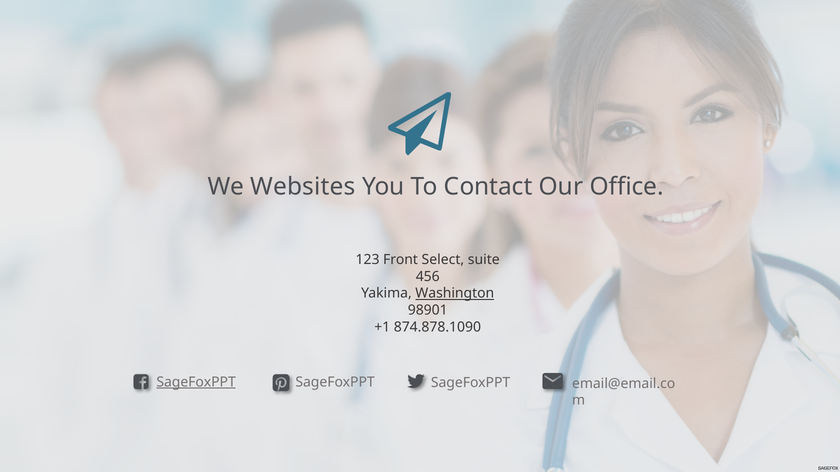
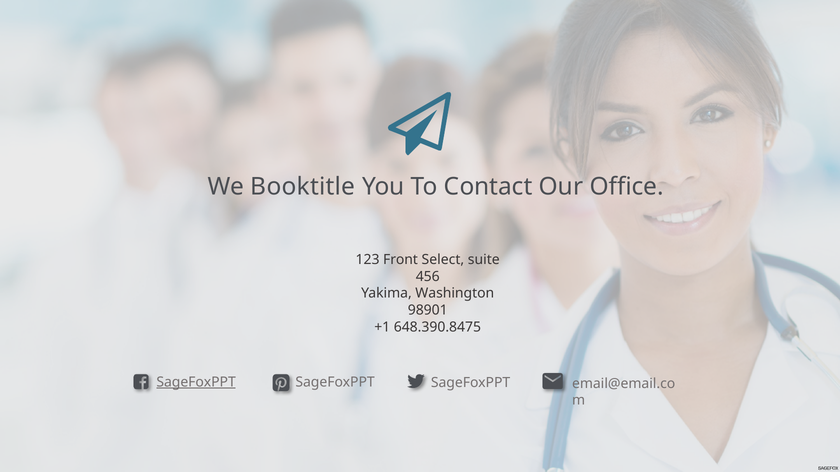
Websites: Websites -> Booktitle (303, 187)
Washington underline: present -> none (455, 294)
874.878.1090: 874.878.1090 -> 648.390.8475 (437, 327)
